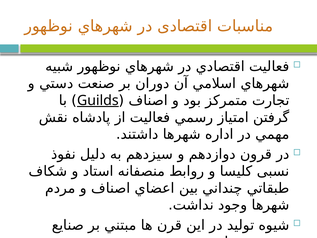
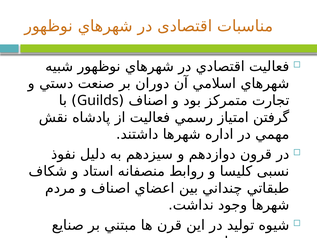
Guilds underline: present -> none (98, 100)
